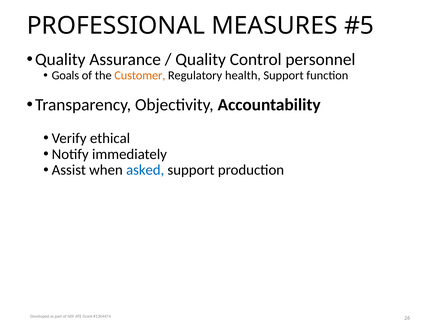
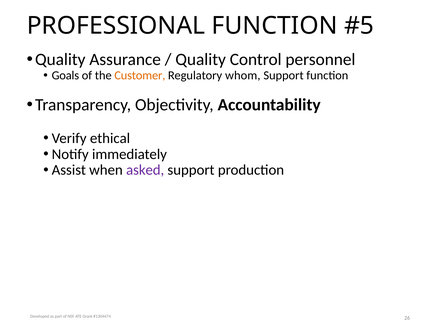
PROFESSIONAL MEASURES: MEASURES -> FUNCTION (275, 26)
health: health -> whom (243, 76)
asked colour: blue -> purple (145, 170)
